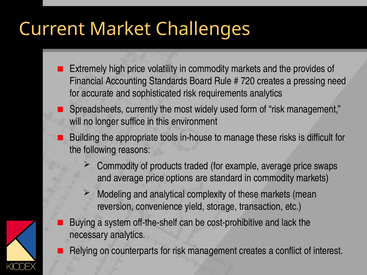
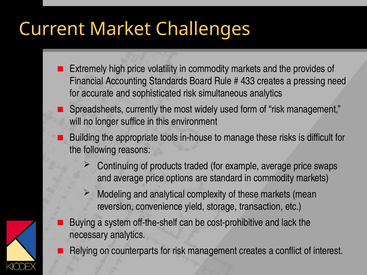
720: 720 -> 433 (248, 81)
requirements: requirements -> simultaneous (223, 93)
Commodity: Commodity -> Continuing (118, 166)
